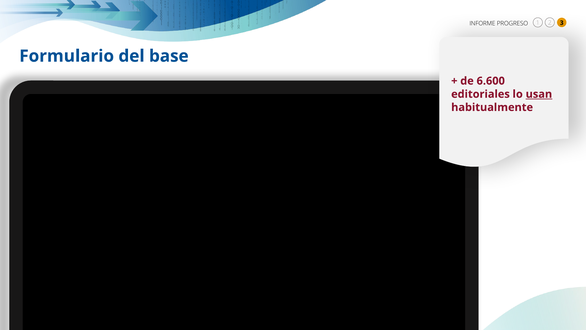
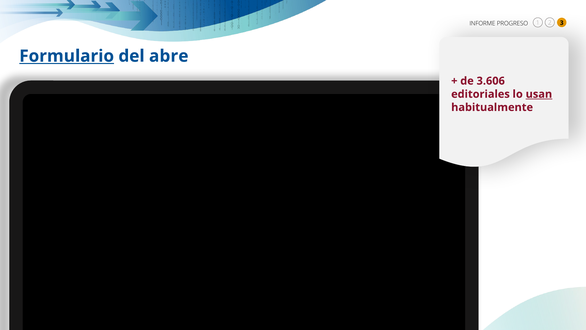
Formulario underline: none -> present (67, 56)
base: base -> abre (169, 56)
6.600: 6.600 -> 3.606 (491, 81)
